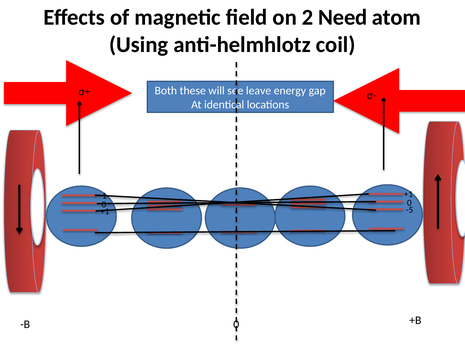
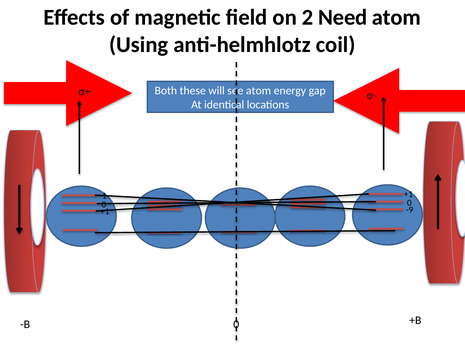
leave: leave -> atom (259, 91)
-5: -5 -> -9 (410, 210)
